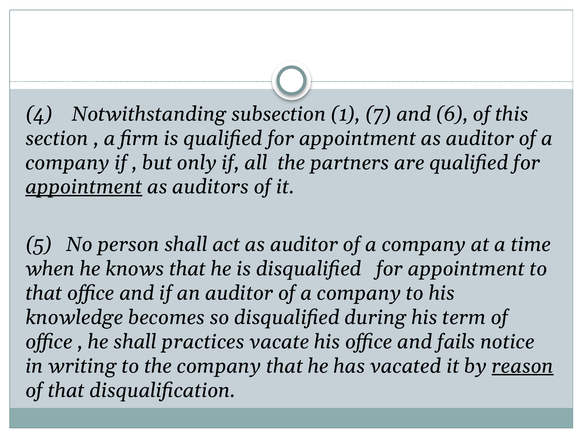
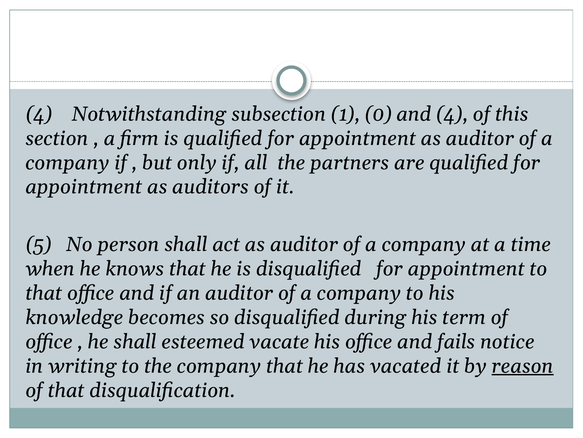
7: 7 -> 0 (378, 114)
and 6: 6 -> 4 (452, 114)
appointment underline: present -> none (84, 187)
practices: practices -> esteemed (203, 341)
